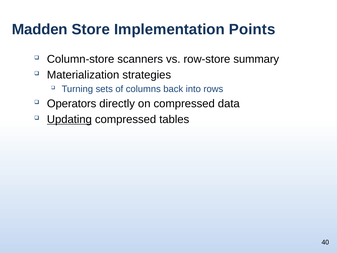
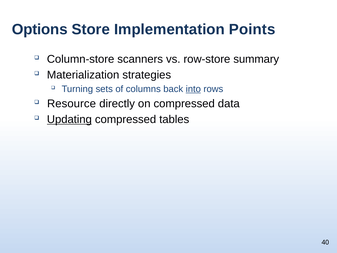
Madden: Madden -> Options (40, 29)
into underline: none -> present (193, 89)
Operators: Operators -> Resource (72, 104)
